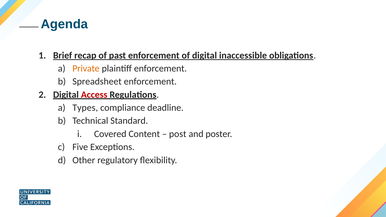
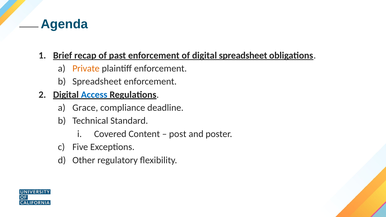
digital inaccessible: inaccessible -> spreadsheet (243, 55)
Access colour: red -> blue (94, 95)
Types: Types -> Grace (85, 108)
